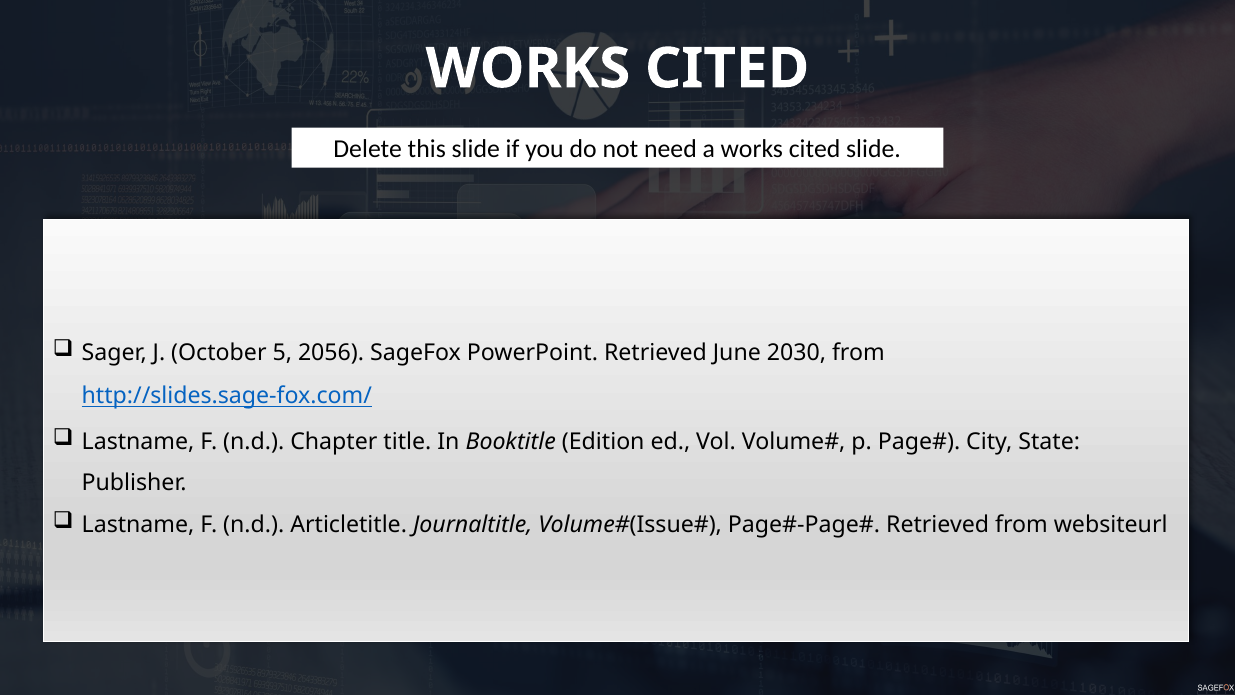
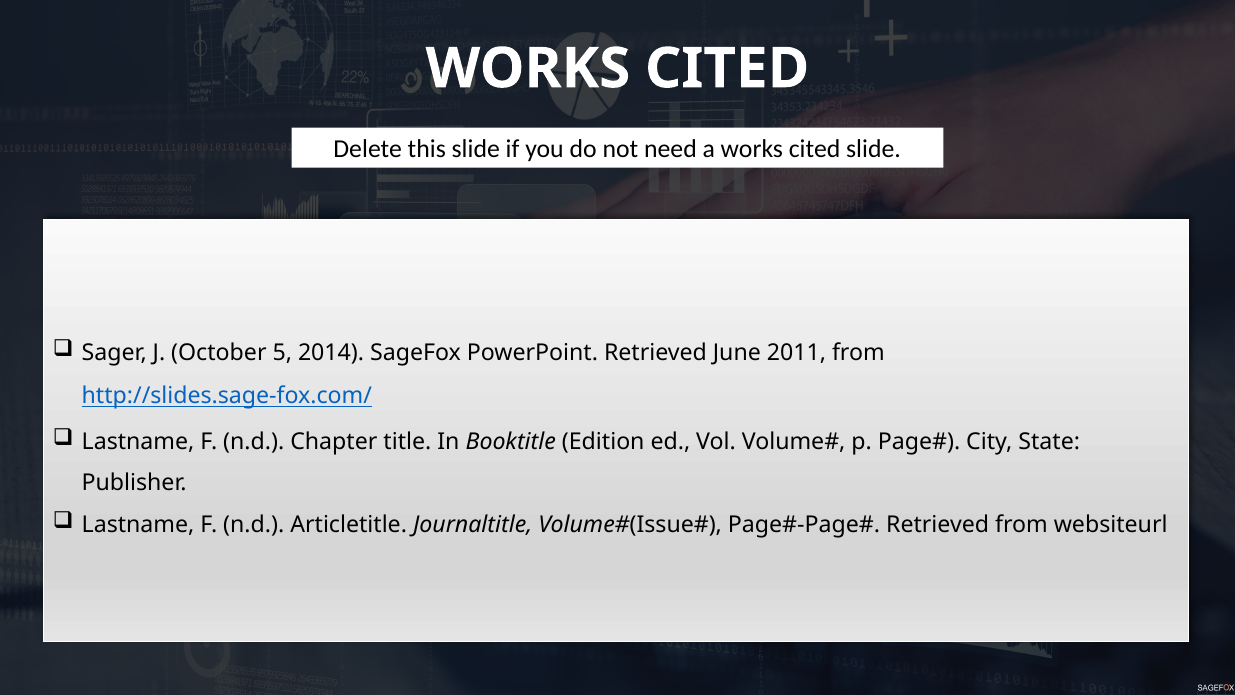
2056: 2056 -> 2014 (331, 352)
2030: 2030 -> 2011 (796, 352)
